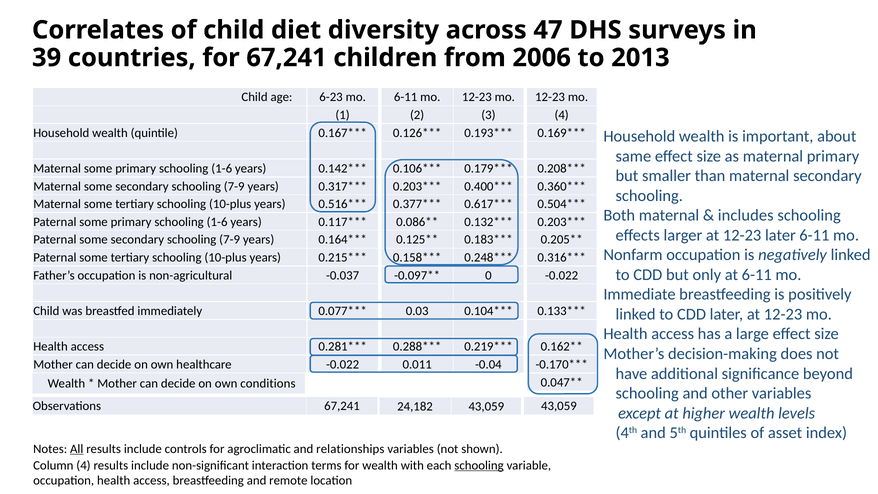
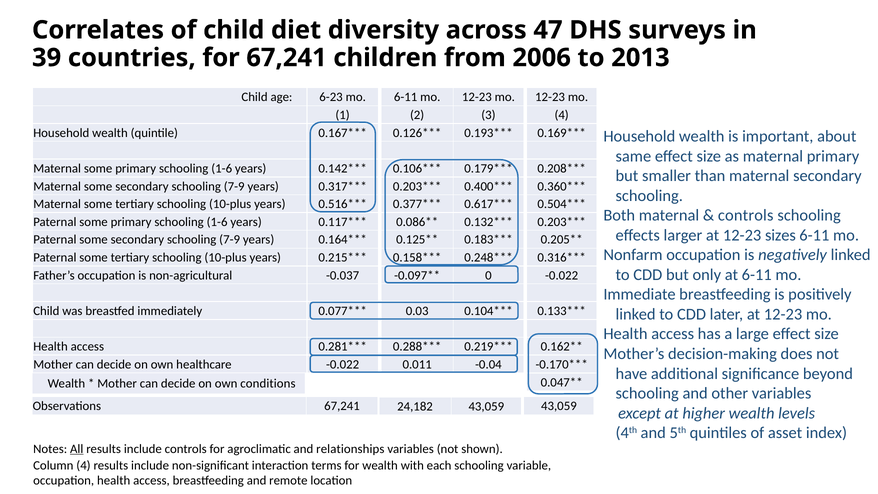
includes: includes -> controls (746, 215)
12-23 later: later -> sizes (780, 235)
schooling underline: present -> none (479, 465)
